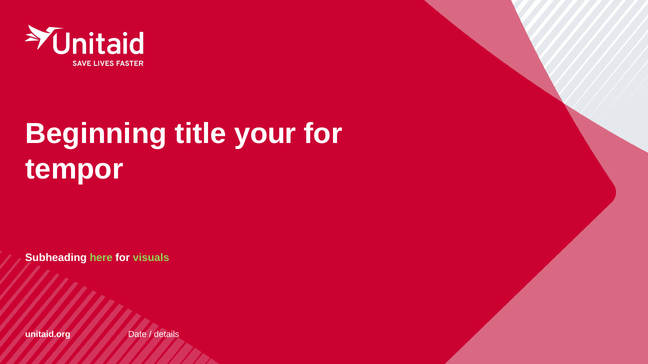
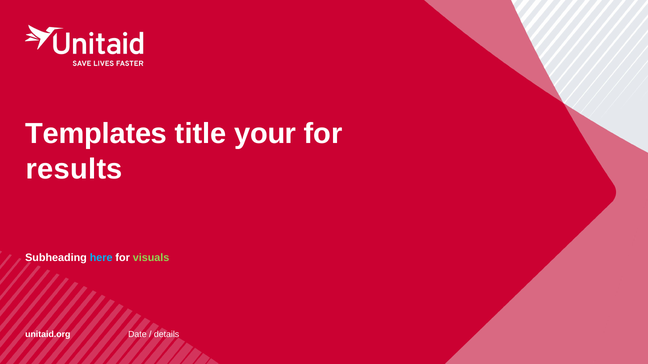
Beginning: Beginning -> Templates (96, 134)
tempor: tempor -> results (74, 169)
here colour: light green -> light blue (101, 258)
